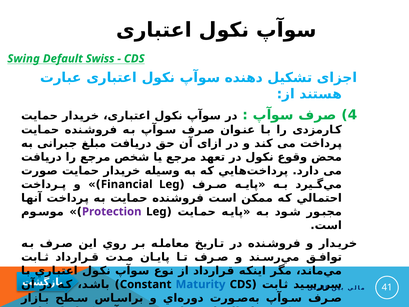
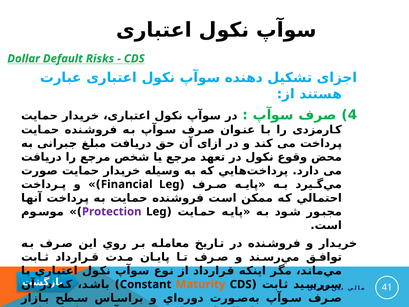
Swing: Swing -> Dollar (24, 59)
Swiss: Swiss -> Risks (100, 59)
Maturity colour: blue -> orange (201, 284)
